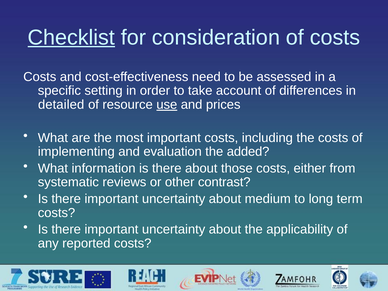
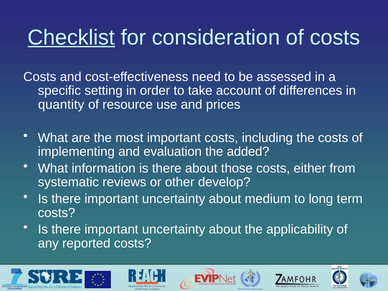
detailed: detailed -> quantity (61, 105)
use underline: present -> none (167, 105)
contrast: contrast -> develop (224, 182)
